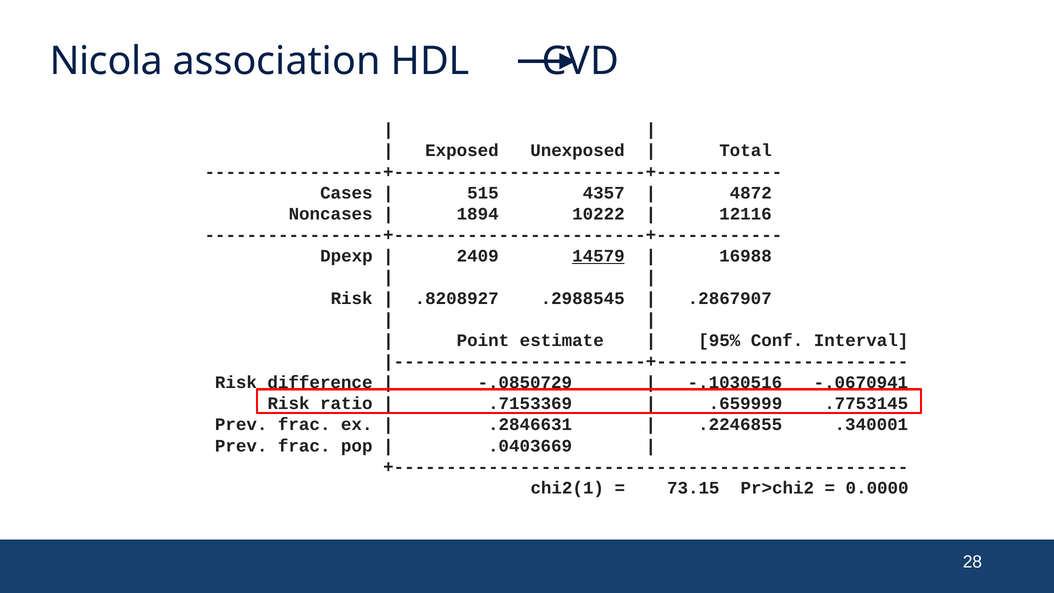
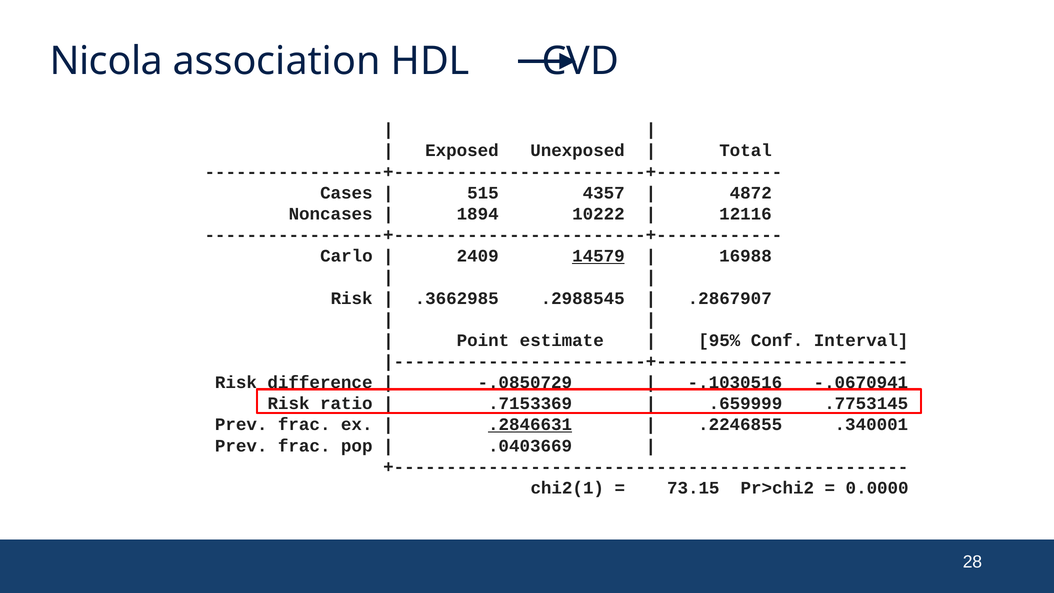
Dpexp: Dpexp -> Carlo (346, 256)
.8208927: .8208927 -> .3662985 (457, 298)
.2846631 underline: none -> present (530, 425)
